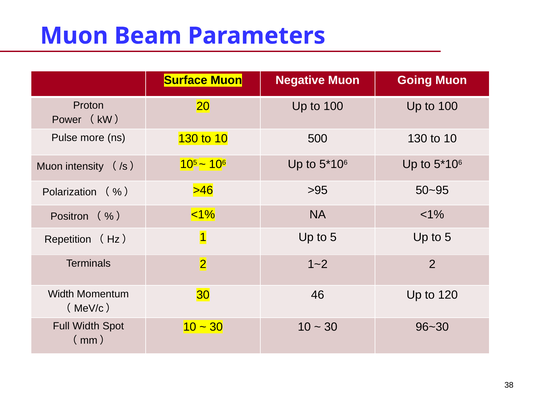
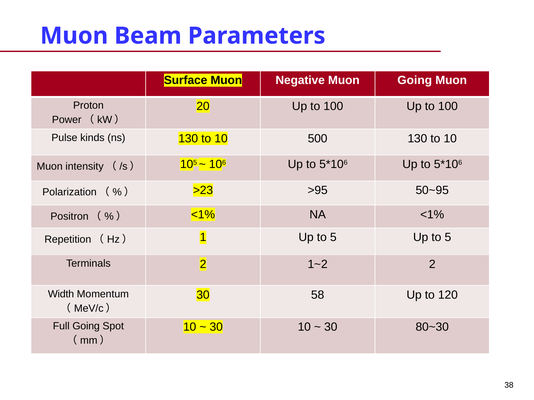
more: more -> kinds (92, 138)
>46: >46 -> >23 (203, 191)
46: 46 -> 58 (318, 295)
Full Width: Width -> Going (86, 327)
96~30: 96~30 -> 80~30 (432, 327)
